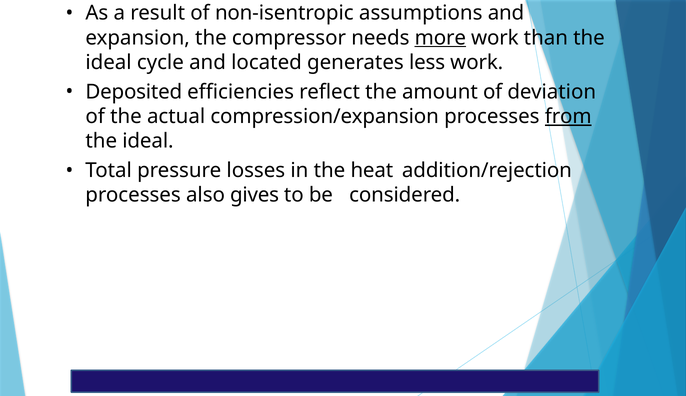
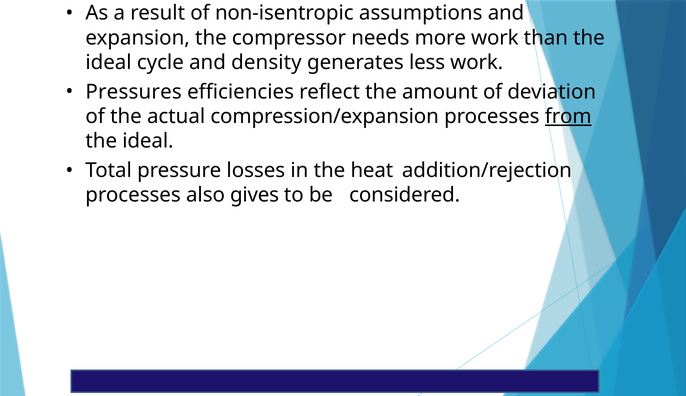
more underline: present -> none (440, 38)
located: located -> density (266, 62)
Deposited: Deposited -> Pressures (134, 92)
